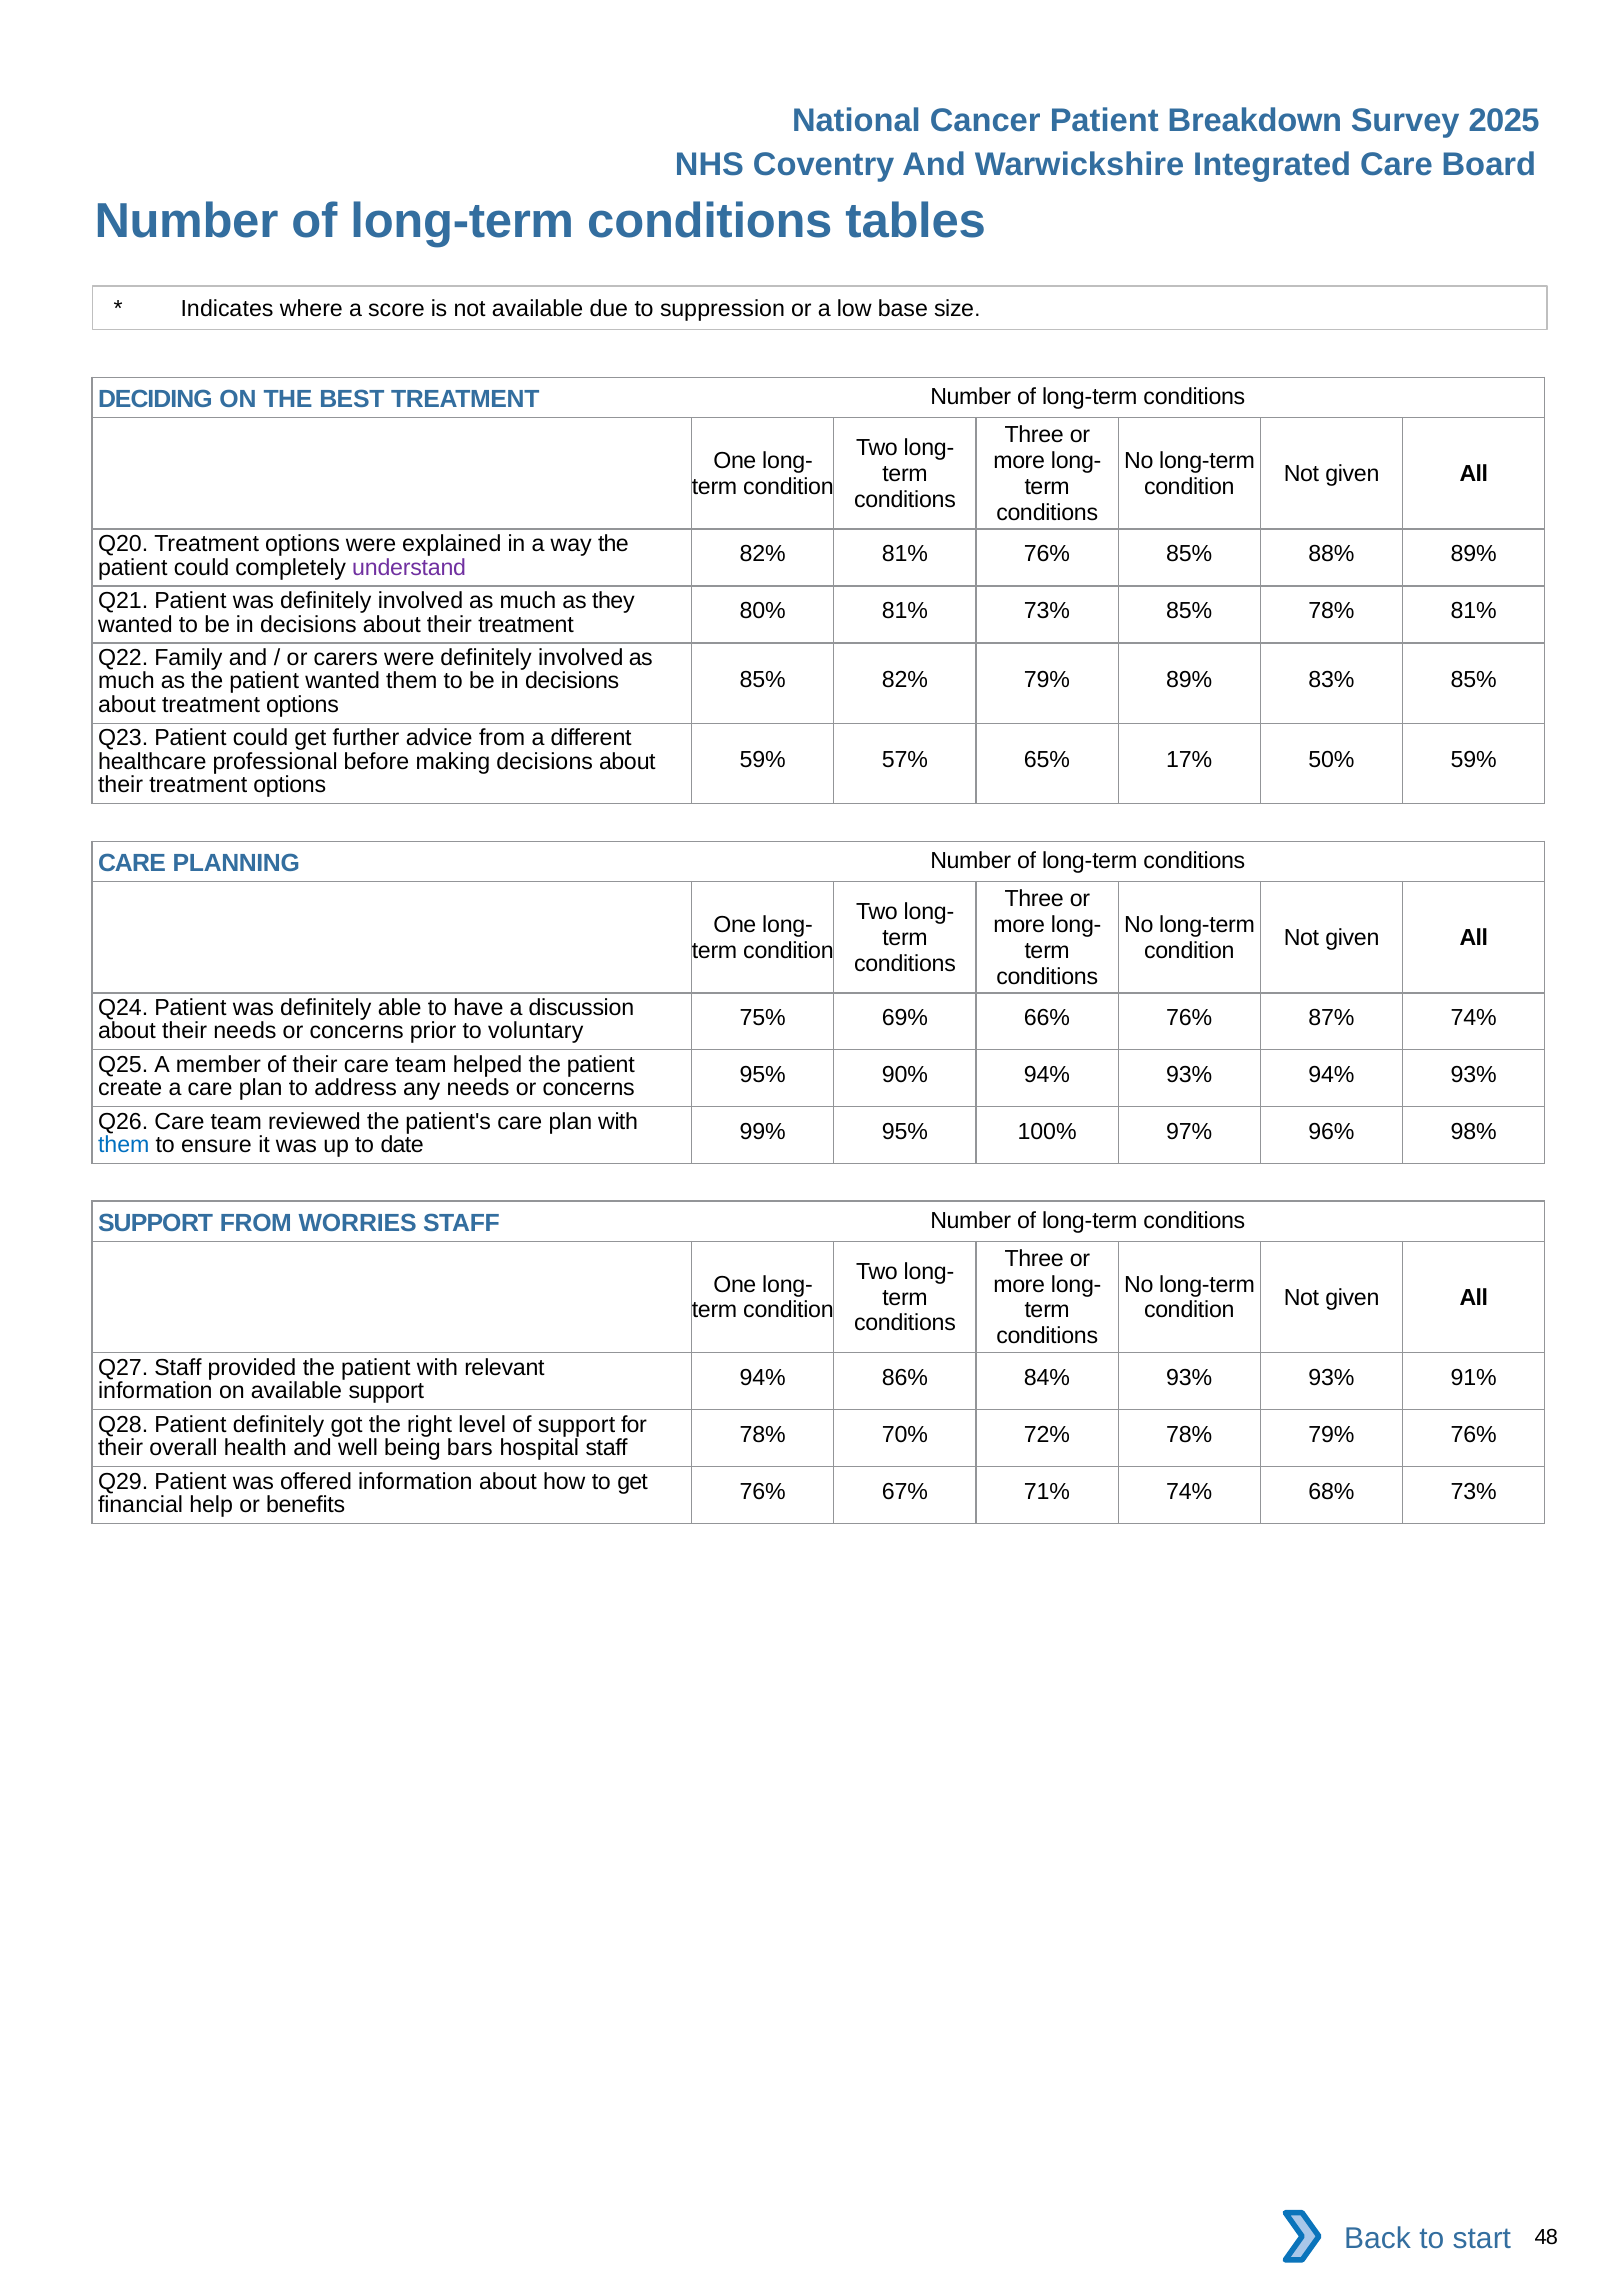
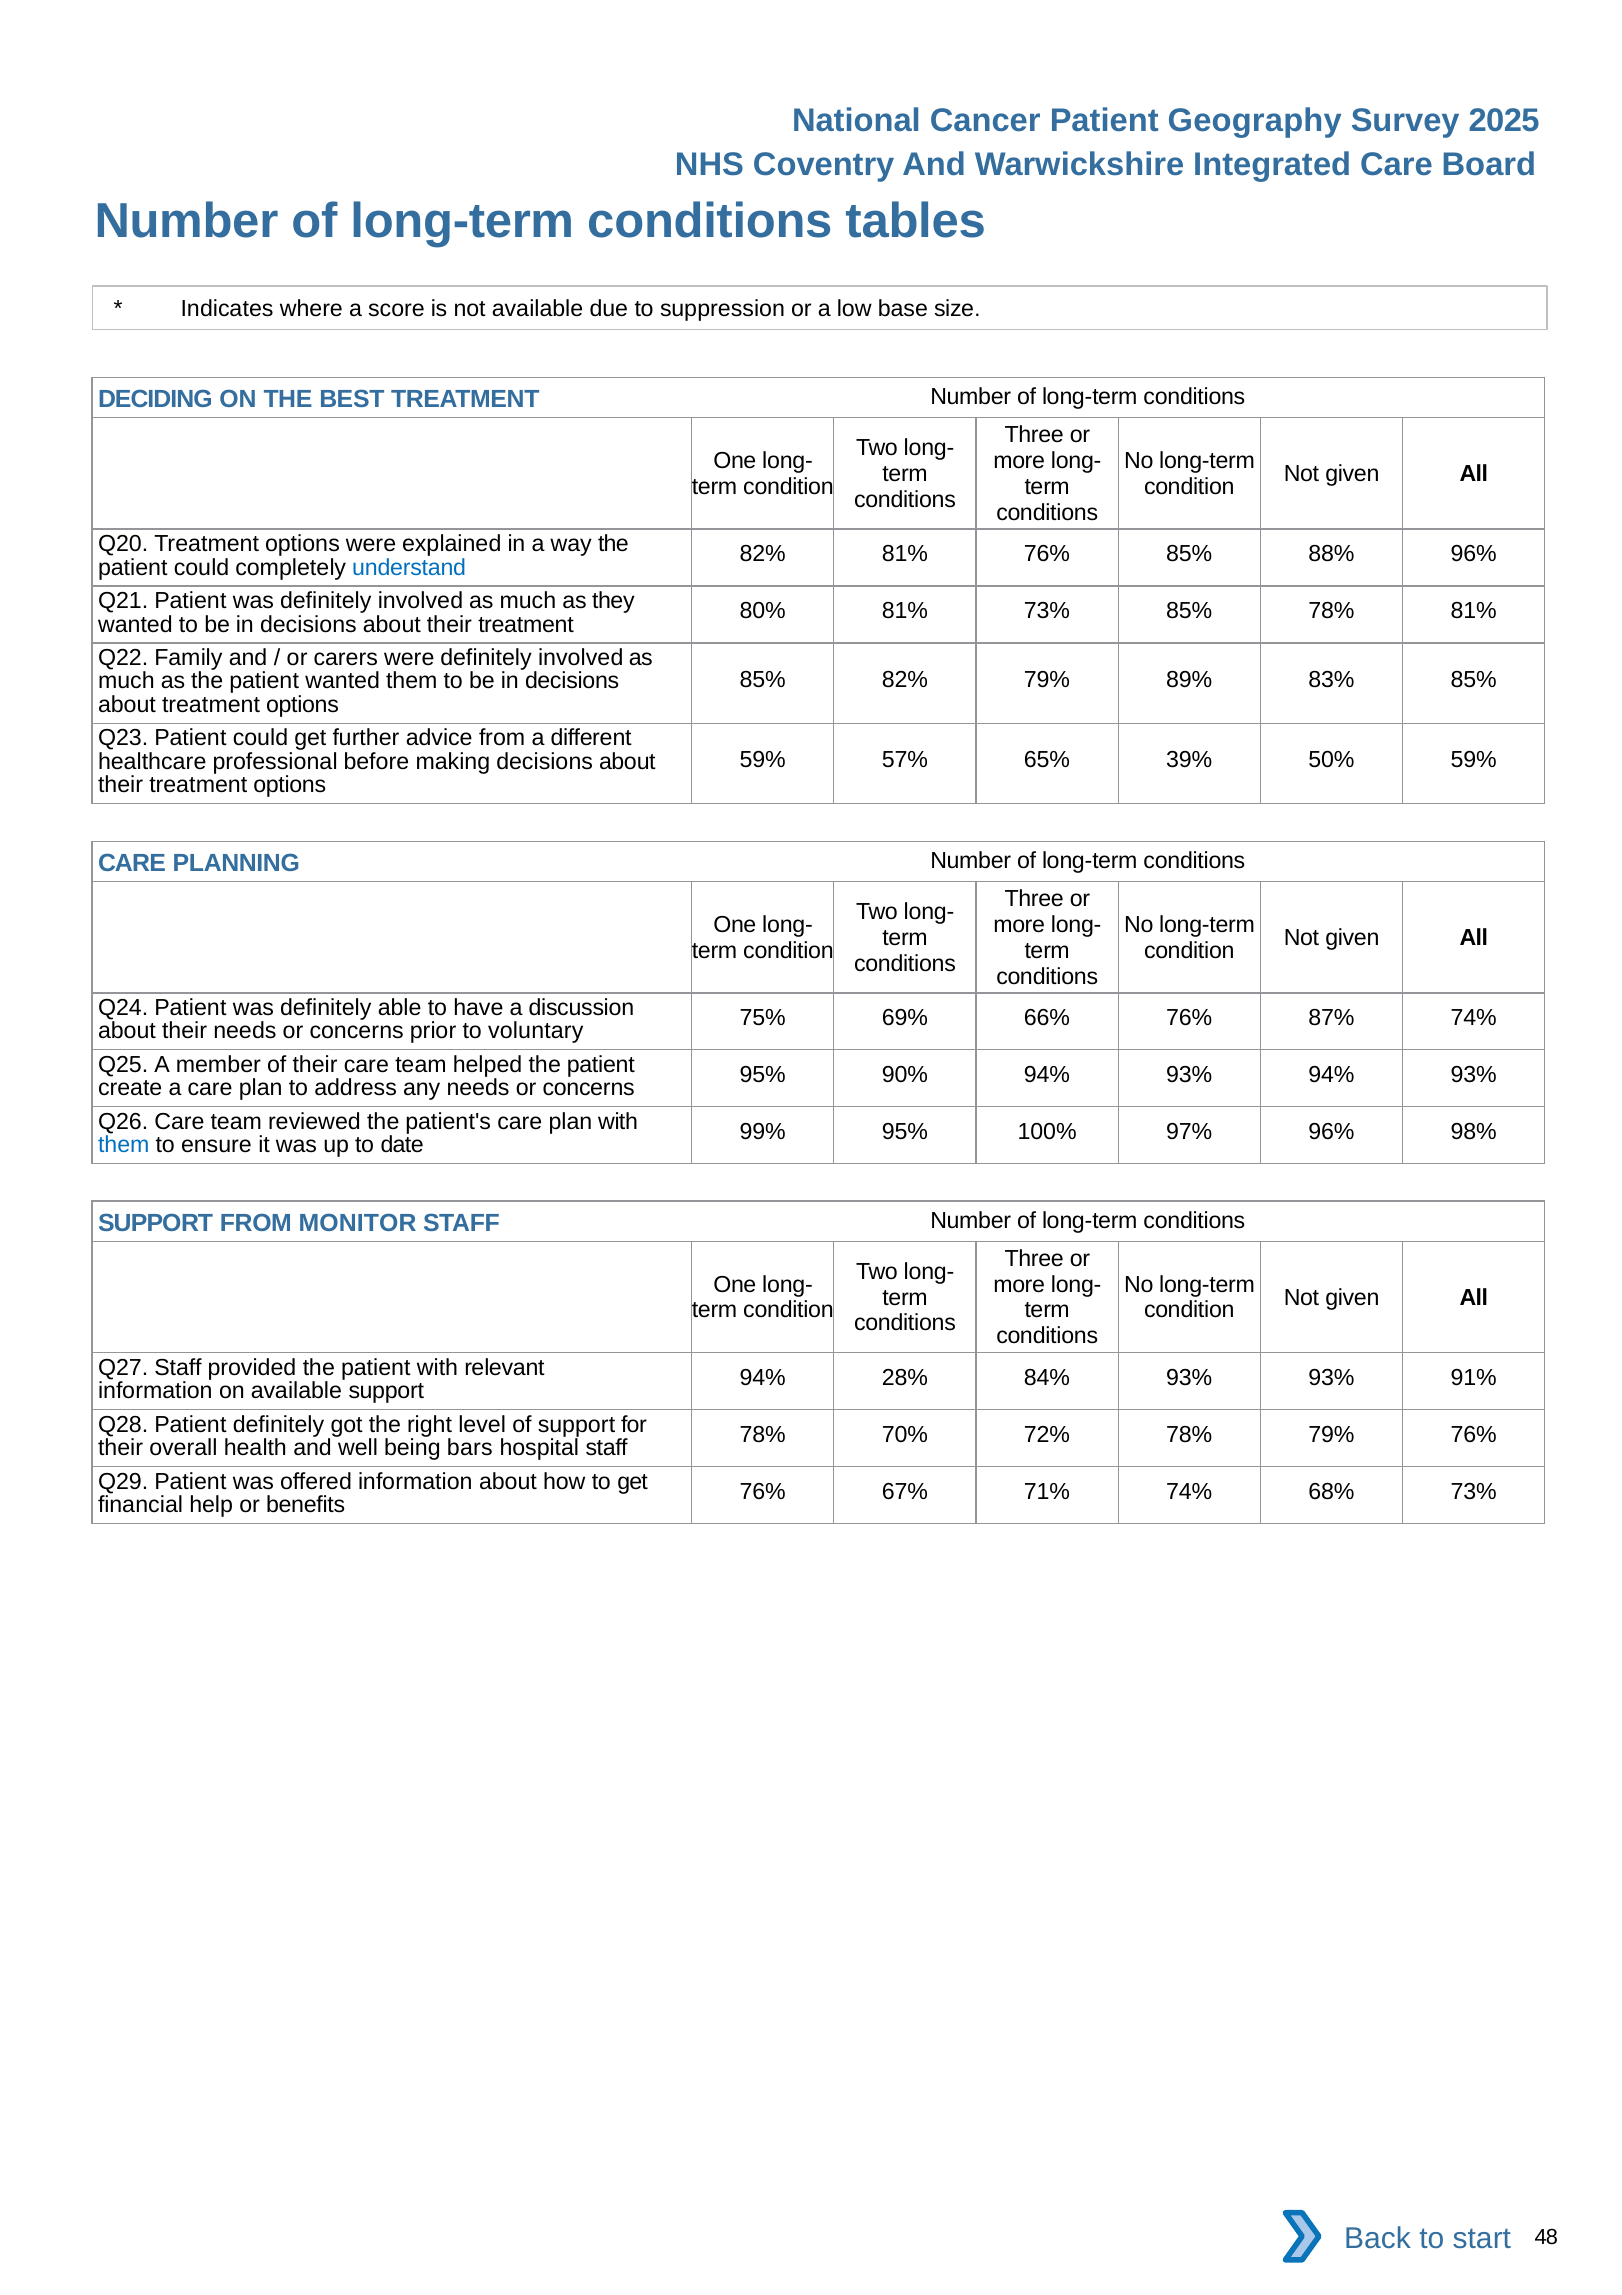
Breakdown: Breakdown -> Geography (1255, 121)
88% 89%: 89% -> 96% (1474, 554)
understand colour: purple -> blue (409, 568)
17%: 17% -> 39% (1189, 760)
WORRIES: WORRIES -> MONITOR (358, 1223)
86%: 86% -> 28% (905, 1378)
